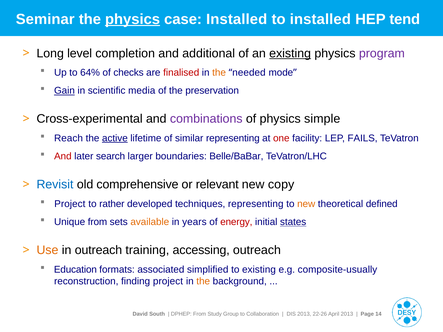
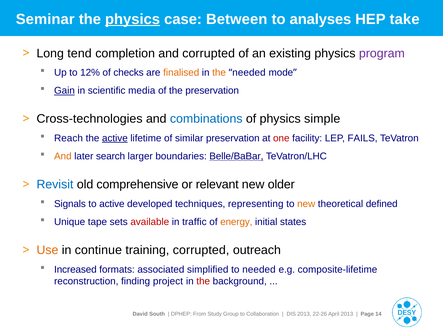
case Installed: Installed -> Between (237, 19)
to installed: installed -> analyses (320, 19)
tend: tend -> take (405, 19)
level: level -> tend (80, 53)
and additional: additional -> corrupted (209, 53)
existing underline: present -> none (290, 53)
64%: 64% -> 12% (90, 73)
finalised colour: red -> orange (181, 73)
Cross-experimental: Cross-experimental -> Cross-technologies (90, 119)
combinations colour: purple -> blue (206, 119)
similar representing: representing -> preservation (233, 138)
And colour: red -> orange (63, 156)
Belle/BaBar underline: none -> present (236, 156)
copy: copy -> older (281, 185)
Project: Project -> Signals (70, 204)
to rather: rather -> active (112, 204)
Unique from: from -> tape (97, 222)
available colour: orange -> red (150, 222)
years: years -> traffic (194, 222)
energy colour: red -> orange (236, 222)
states underline: present -> none (293, 222)
in outreach: outreach -> continue (98, 250)
training accessing: accessing -> corrupted (201, 250)
Education: Education -> Increased (75, 270)
to existing: existing -> needed (259, 270)
composite-usually: composite-usually -> composite-lifetime (337, 270)
the colour: orange -> red (203, 281)
